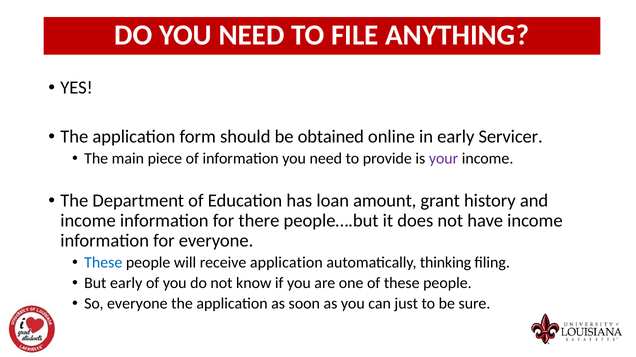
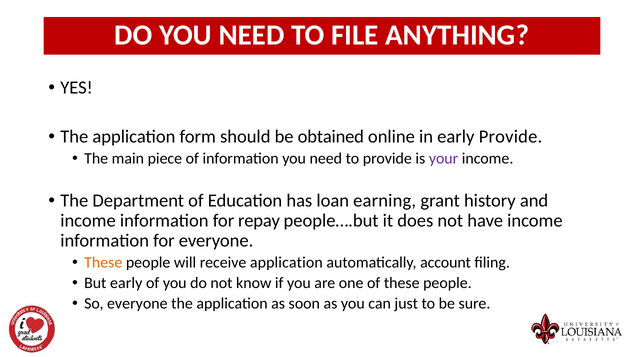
early Servicer: Servicer -> Provide (511, 137)
amount: amount -> earning (385, 201)
there: there -> repay (259, 221)
These colour: blue -> orange (103, 263)
thinking: thinking -> account (446, 263)
